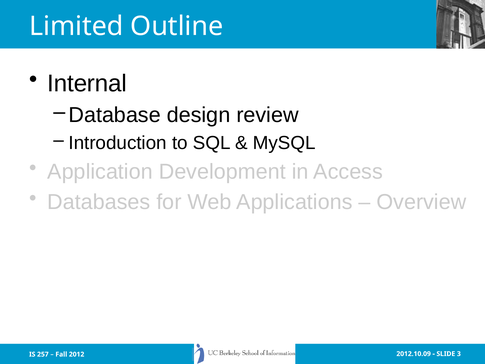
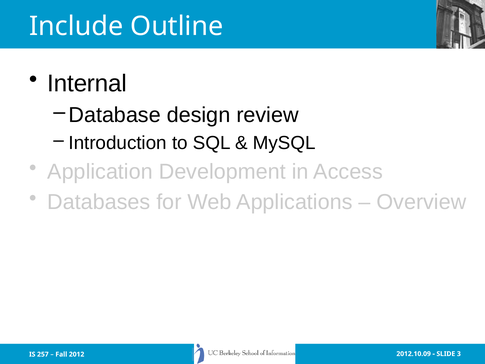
Limited: Limited -> Include (76, 26)
